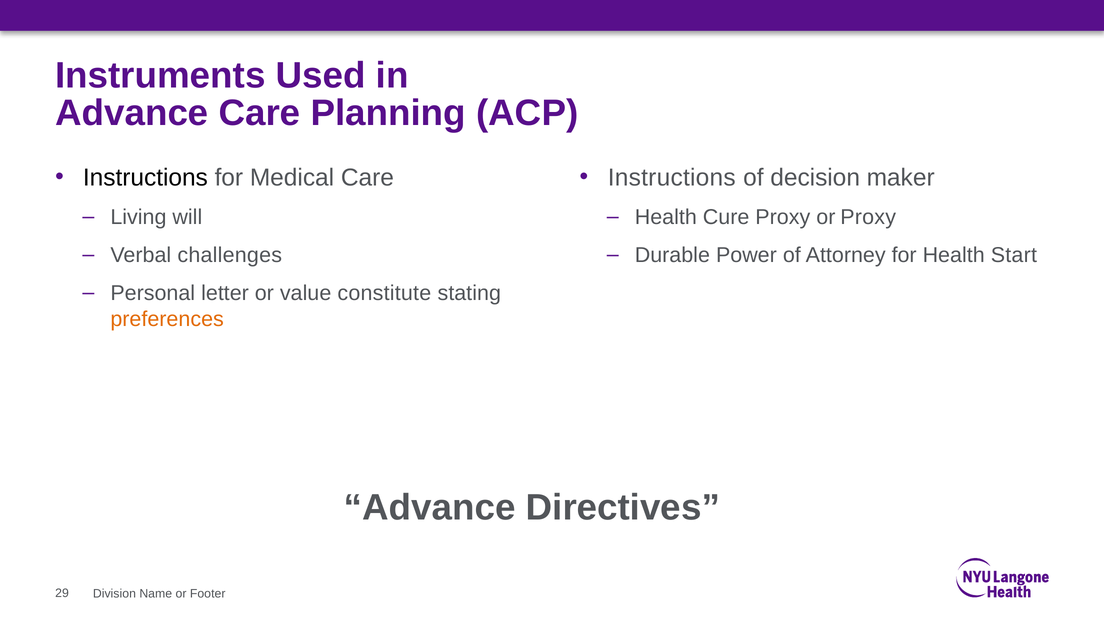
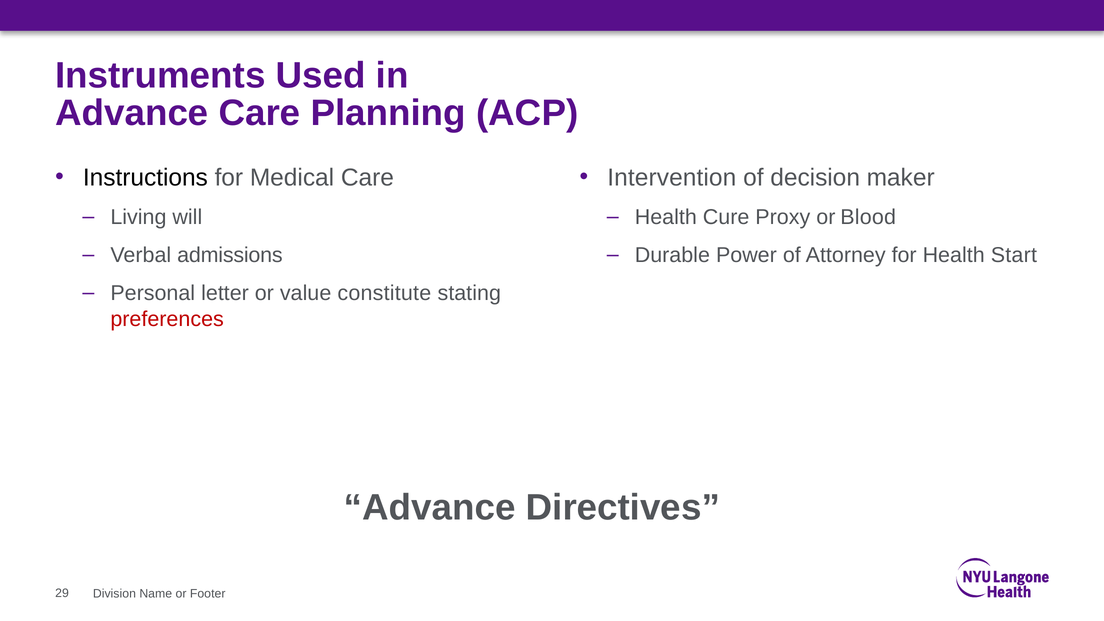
Instructions: Instructions -> Intervention (672, 178)
or Proxy: Proxy -> Blood (868, 217)
challenges: challenges -> admissions (230, 255)
preferences colour: orange -> red (167, 319)
